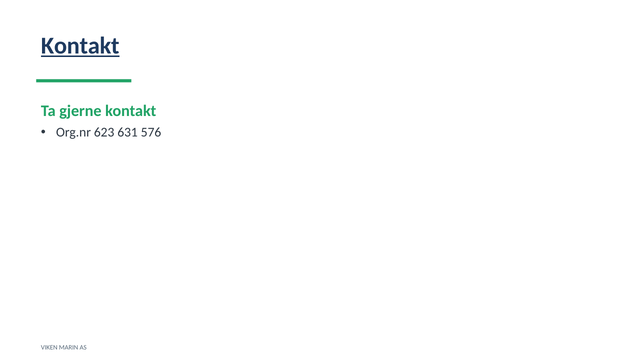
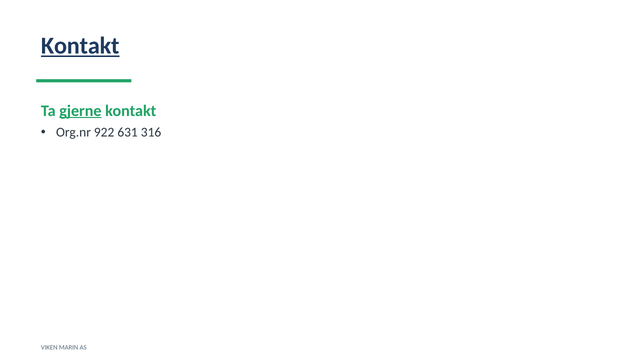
gjerne underline: none -> present (80, 111)
623: 623 -> 922 (104, 132)
576: 576 -> 316 (151, 132)
